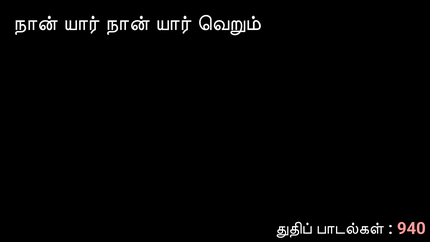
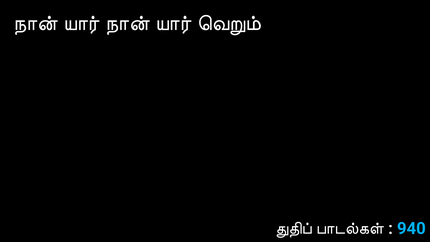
940 colour: pink -> light blue (411, 228)
